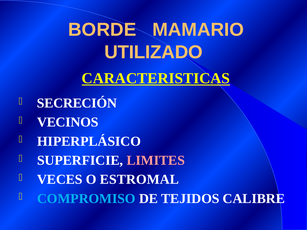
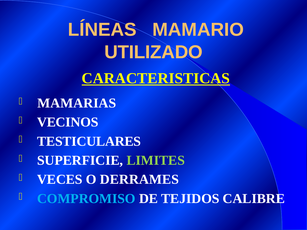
BORDE: BORDE -> LÍNEAS (102, 30)
SECRECIÓN: SECRECIÓN -> MAMARIAS (77, 103)
HIPERPLÁSICO: HIPERPLÁSICO -> TESTICULARES (89, 141)
LIMITES colour: pink -> light green (156, 161)
ESTROMAL: ESTROMAL -> DERRAMES (139, 180)
